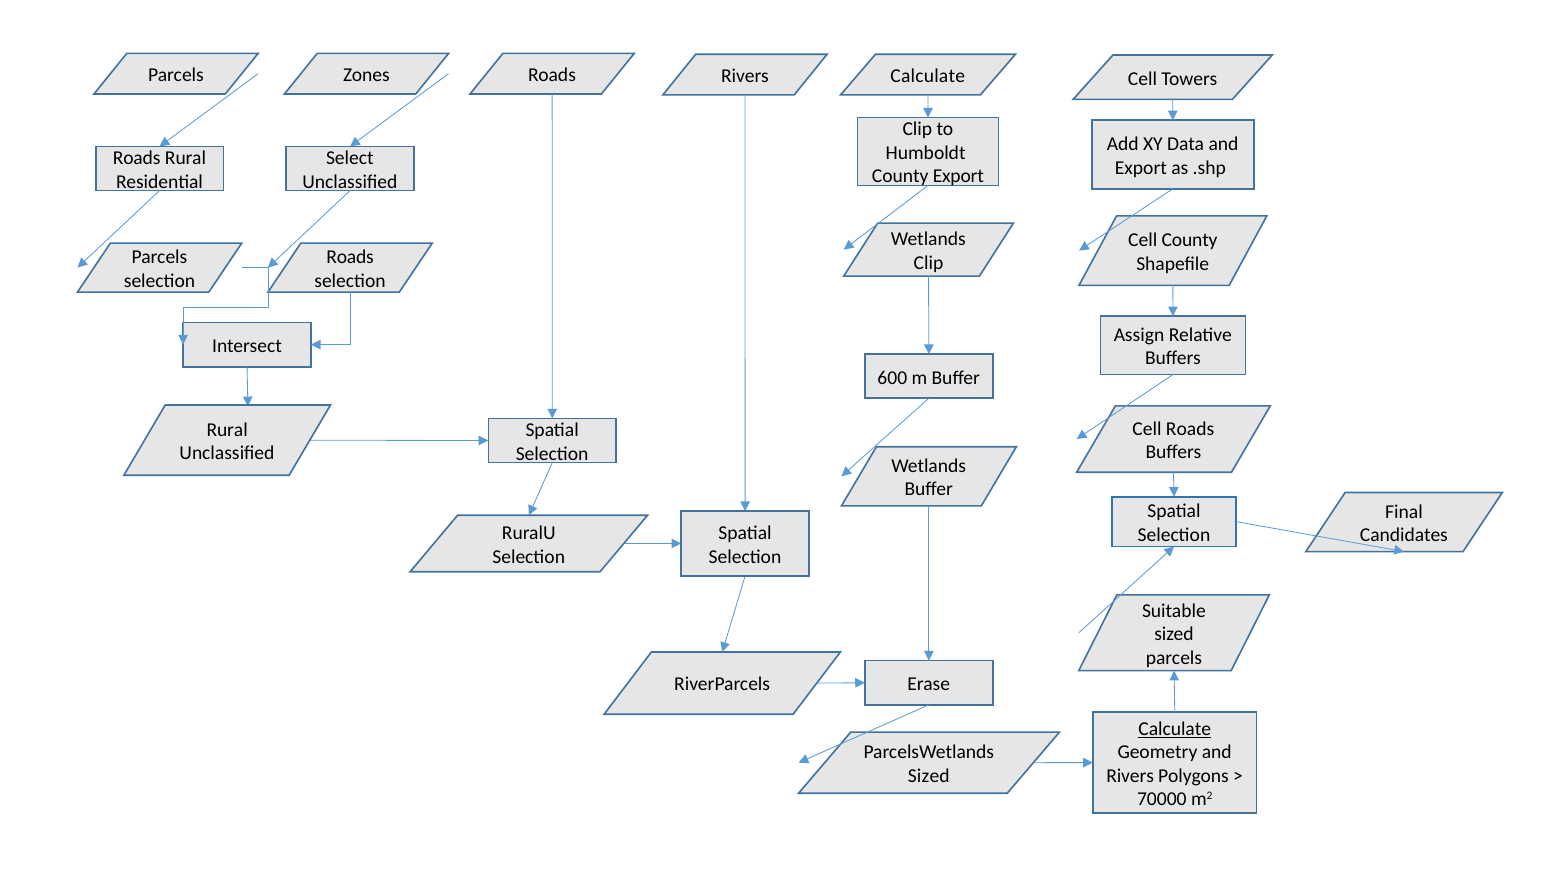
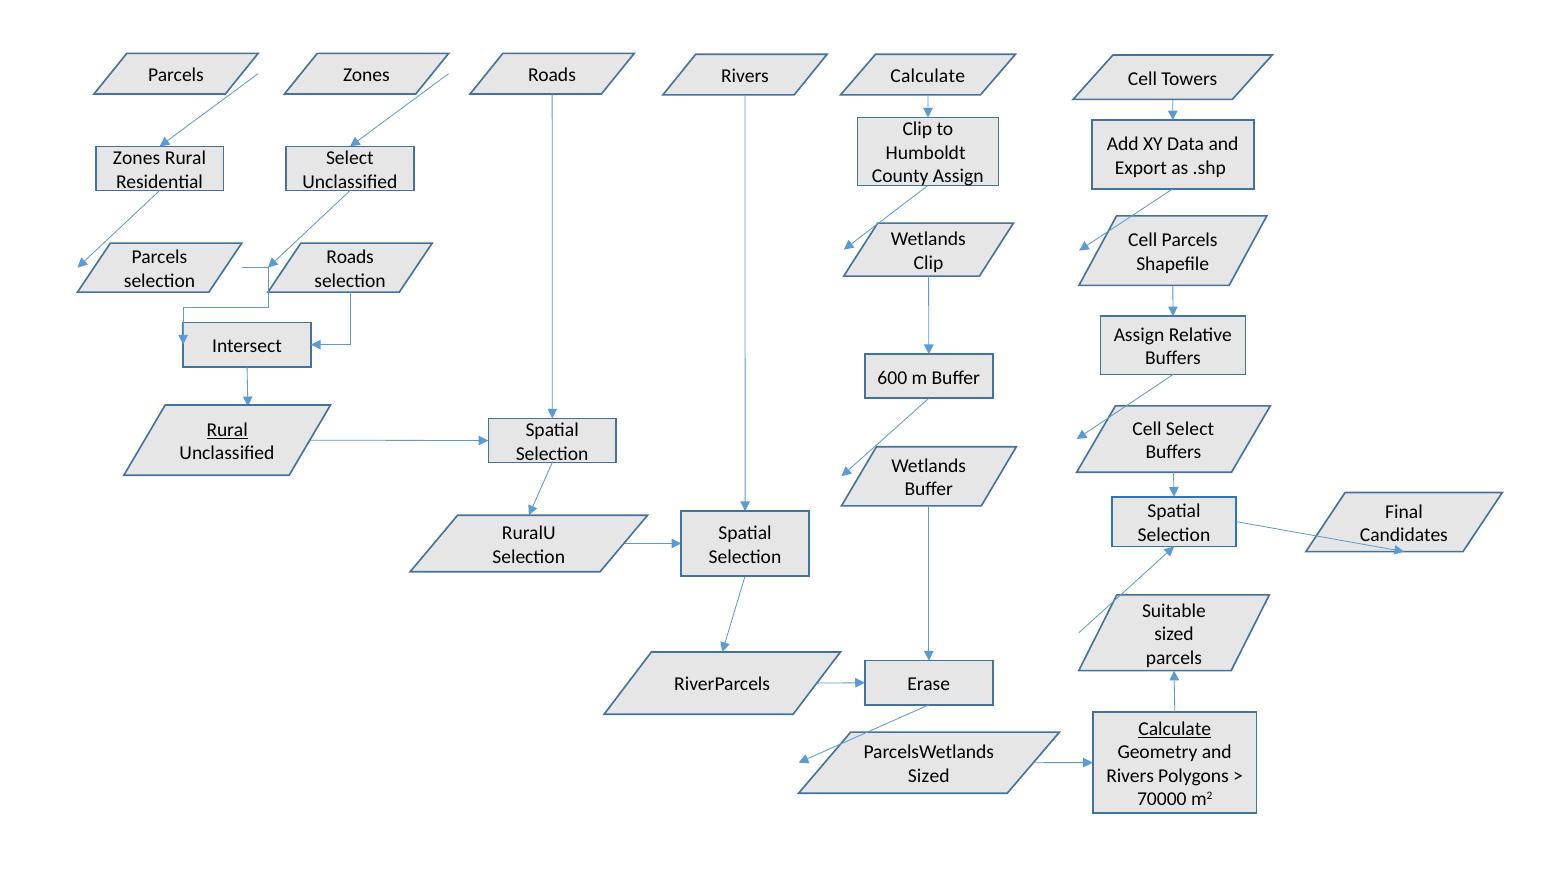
Roads: Roads -> Zones (137, 158)
County Export: Export -> Assign (958, 176)
Cell County: County -> Parcels (1190, 240)
Cell Roads: Roads -> Select (1190, 429)
Rural underline: none -> present (227, 430)
